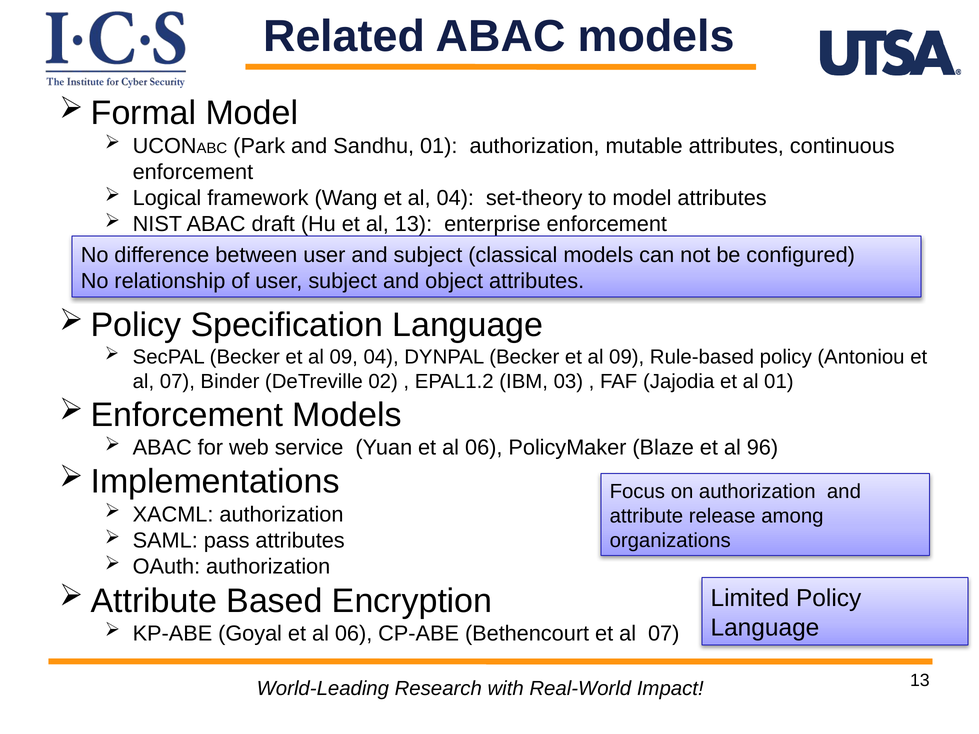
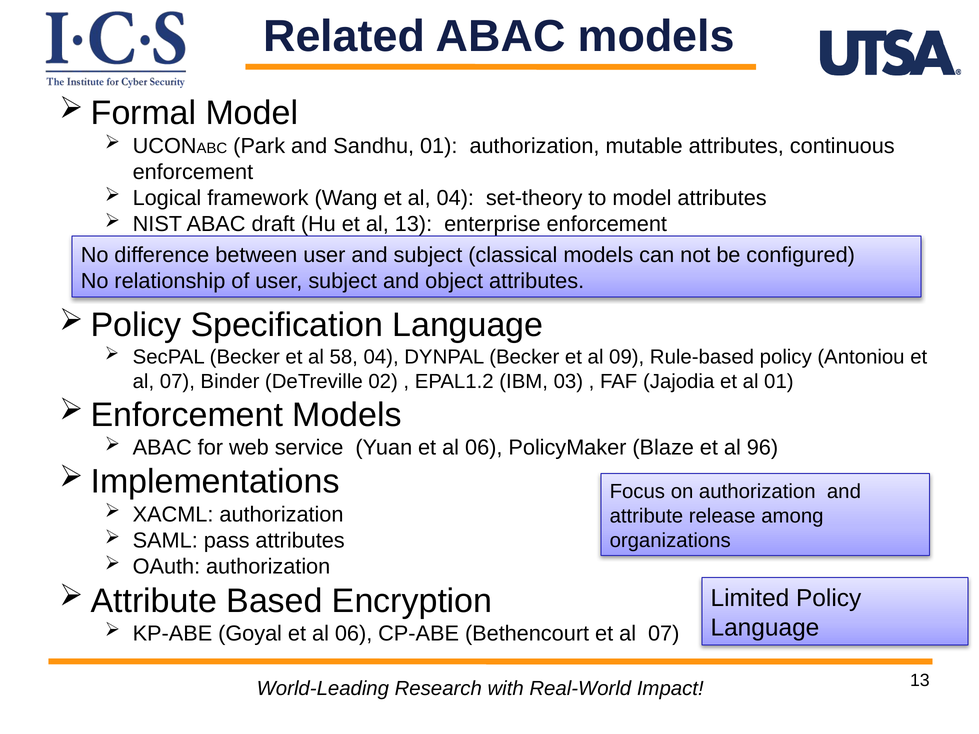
09: 09 -> 58 (344, 357)
